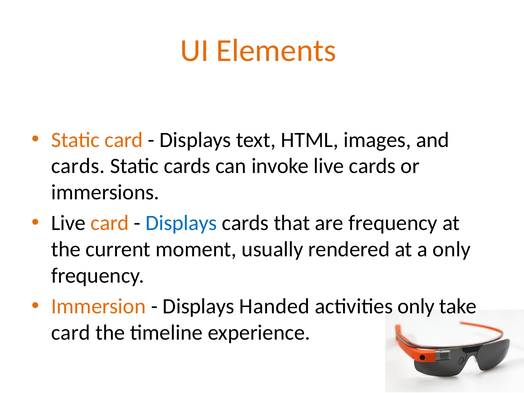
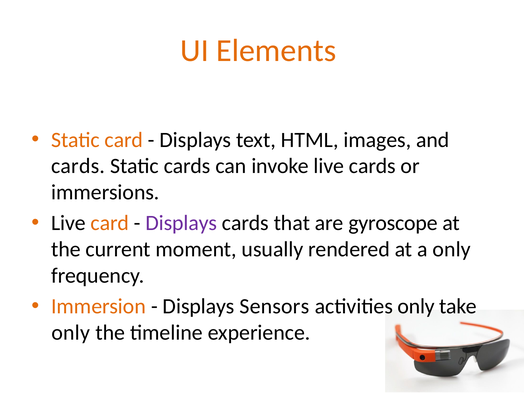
Displays colour: blue -> purple (181, 223)
are frequency: frequency -> gyroscope (393, 223)
Handed: Handed -> Sensors (274, 306)
card: card -> only (71, 333)
